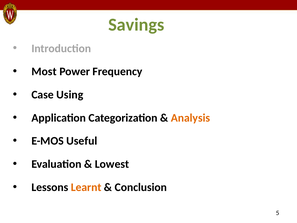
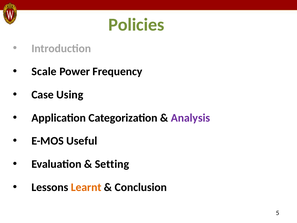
Savings: Savings -> Policies (136, 25)
Most: Most -> Scale (44, 71)
Analysis colour: orange -> purple (190, 118)
Lowest: Lowest -> Setting (112, 164)
